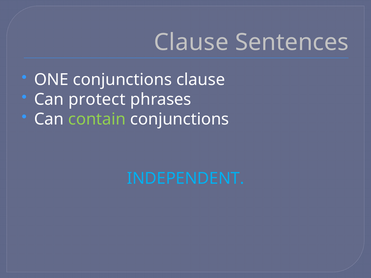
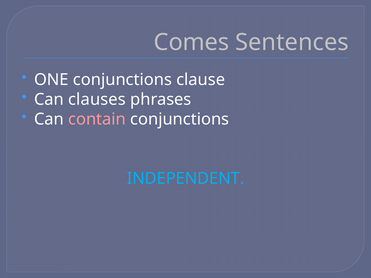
Clause: Clause -> Comes (191, 42)
protect: protect -> clauses (97, 99)
contain colour: light green -> pink (97, 119)
